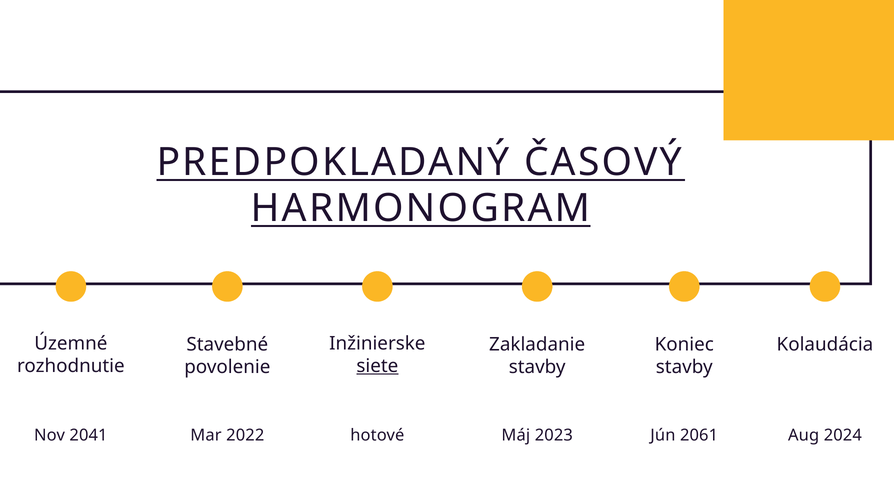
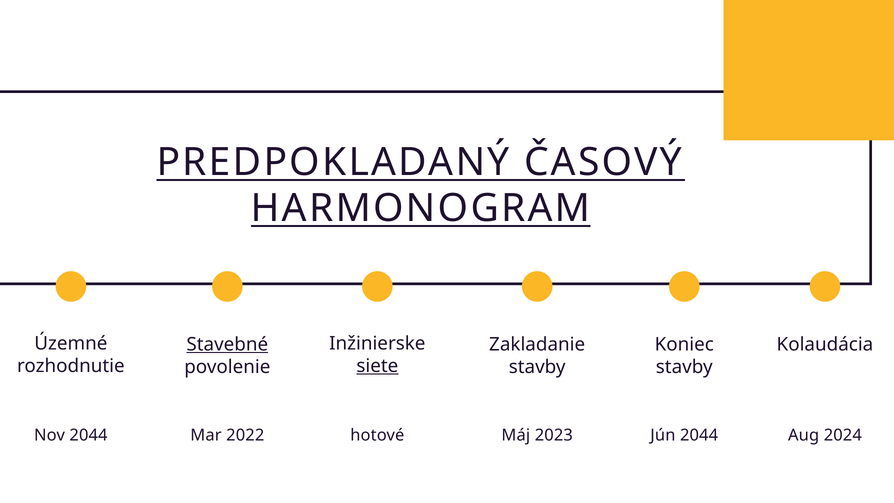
Stavebné underline: none -> present (227, 344)
Nov 2041: 2041 -> 2044 (89, 435)
Jún 2061: 2061 -> 2044 (699, 435)
